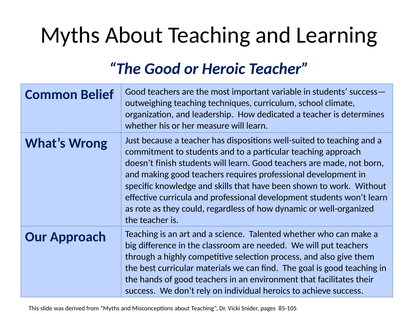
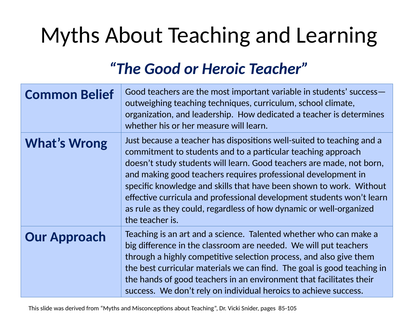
finish: finish -> study (166, 163)
rote: rote -> rule (143, 208)
